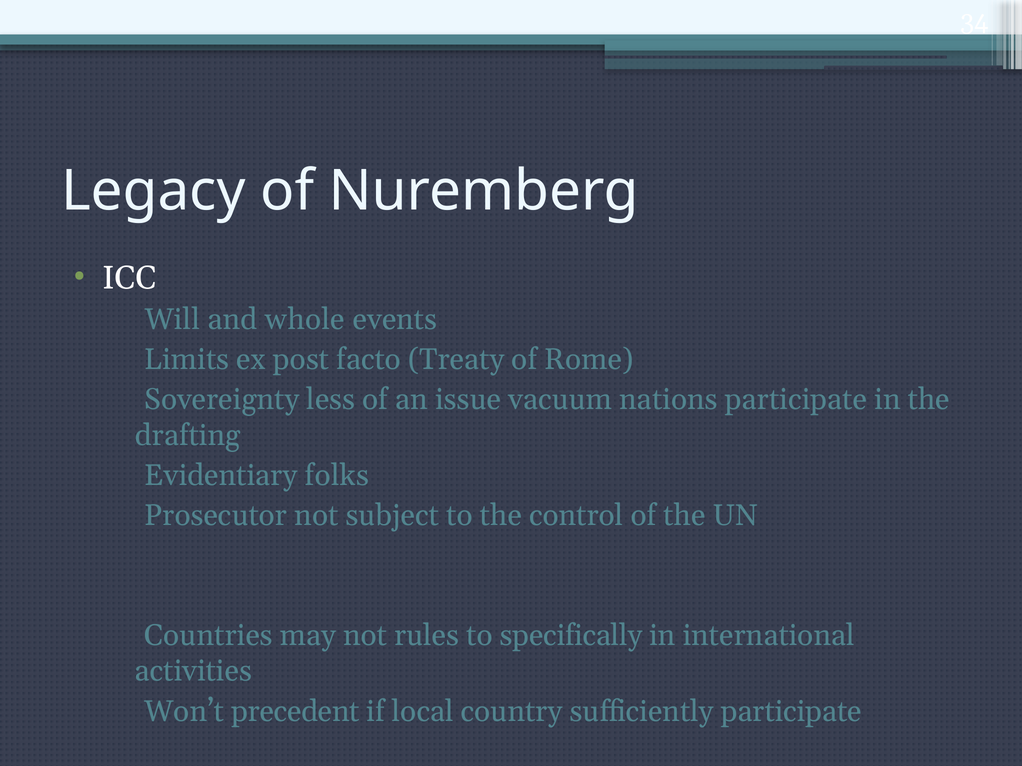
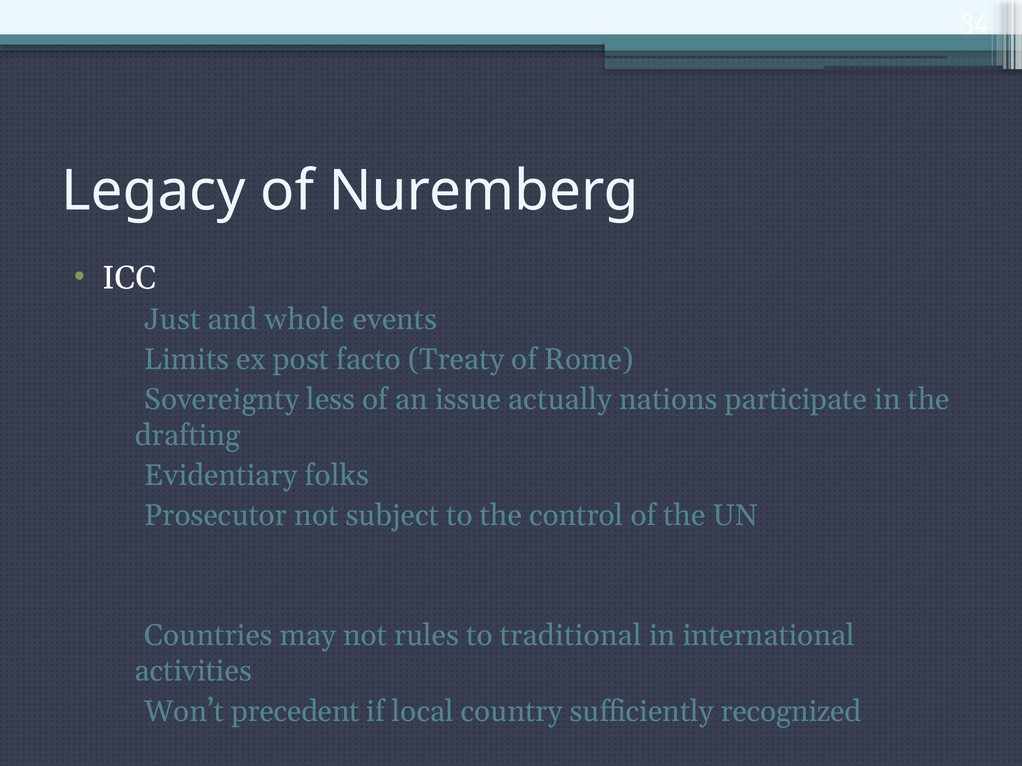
Will: Will -> Just (172, 320)
vacuum: vacuum -> actually (560, 400)
specifically: specifically -> traditional (571, 636)
sufficiently participate: participate -> recognized (791, 712)
